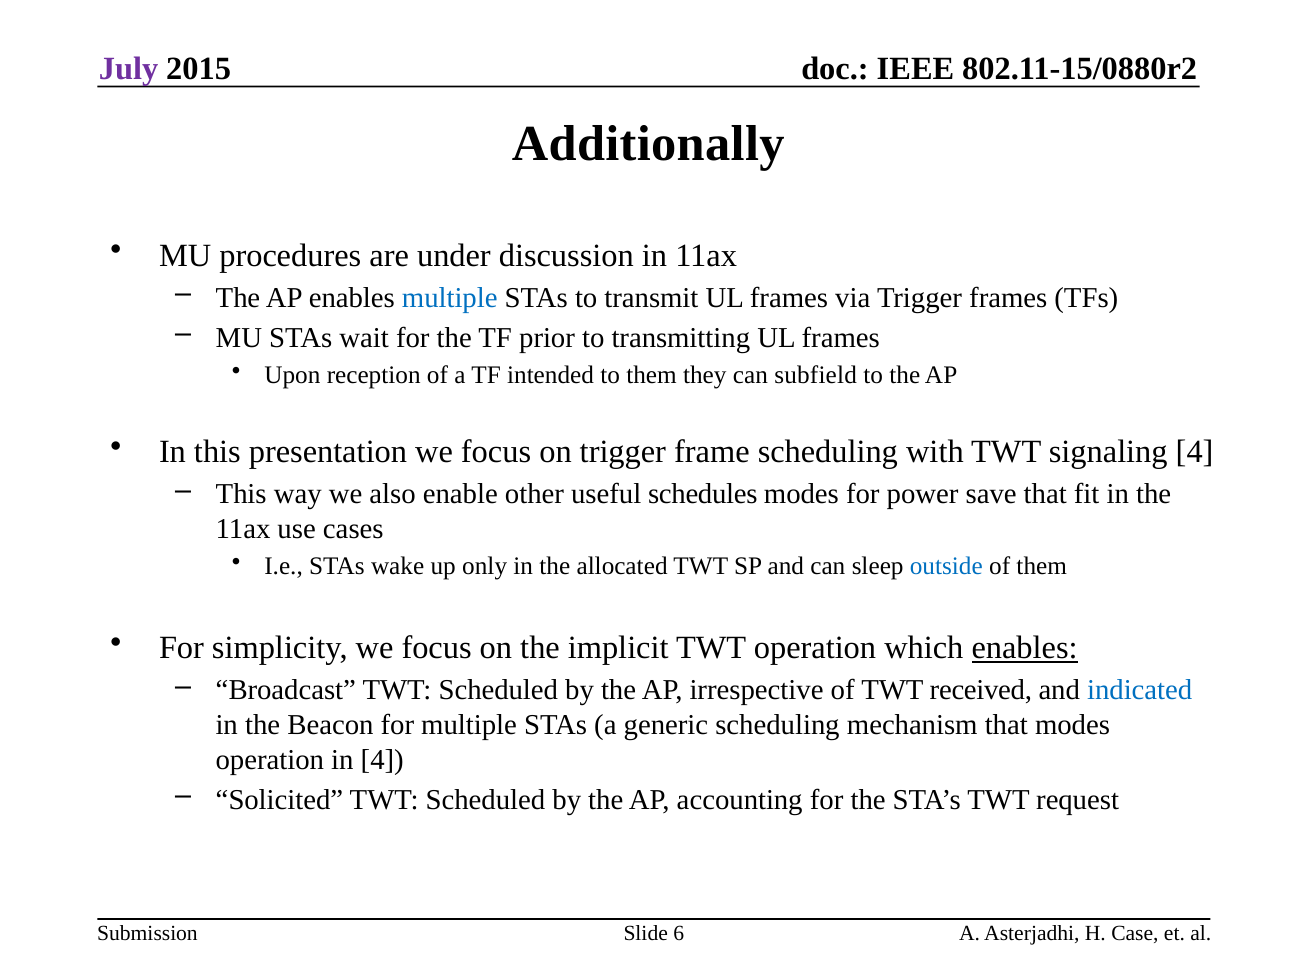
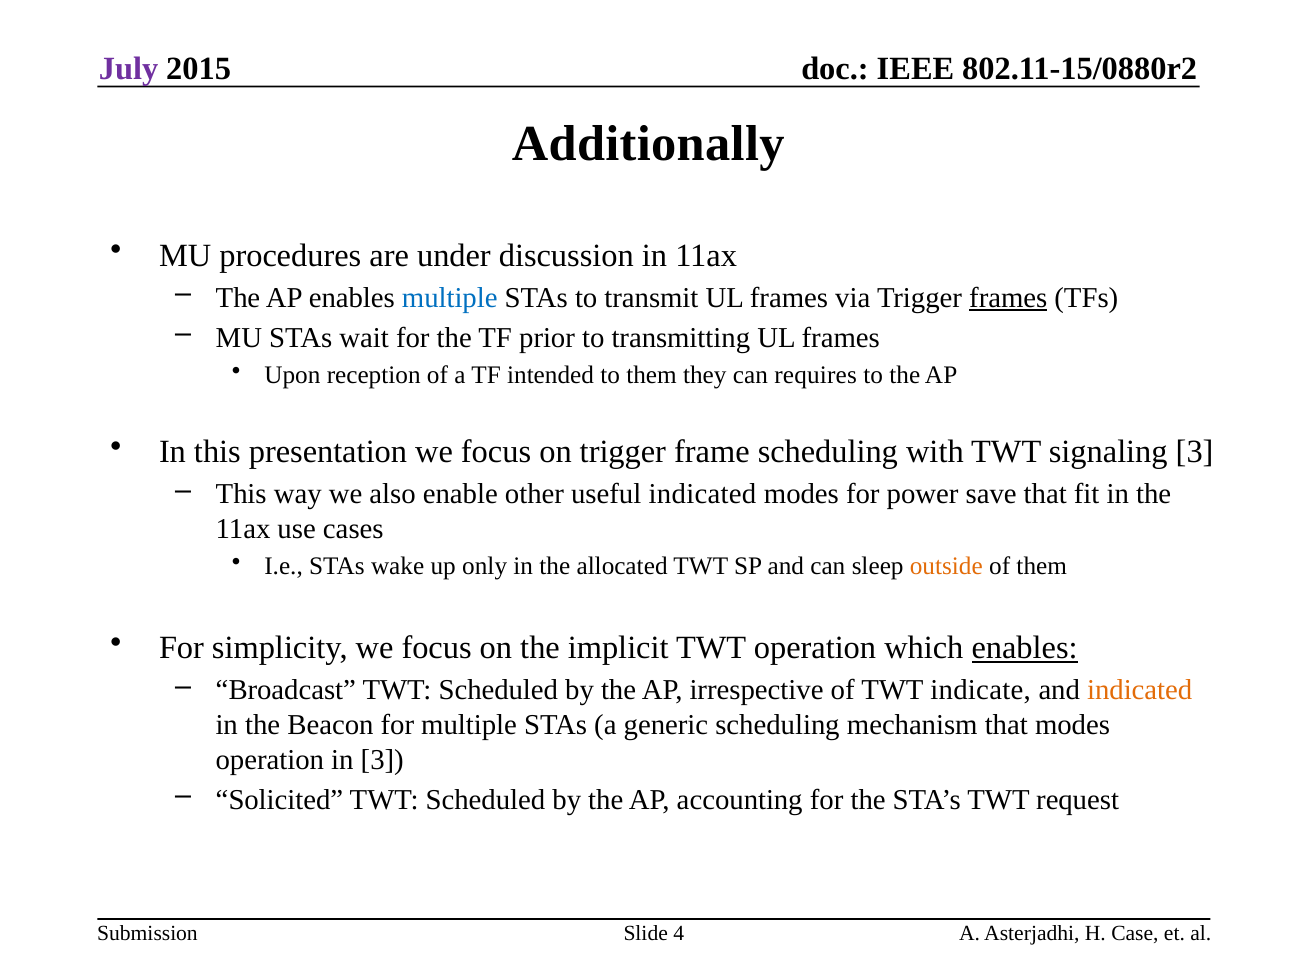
frames underline: none -> present (1008, 297)
subfield: subfield -> requires (816, 375)
signaling 4: 4 -> 3 (1195, 452)
useful schedules: schedules -> indicated (703, 494)
outside colour: blue -> orange (946, 566)
received: received -> indicate (981, 690)
indicated colour: blue -> orange (1140, 690)
in 4: 4 -> 3 (382, 759)
6: 6 -> 4 (679, 933)
